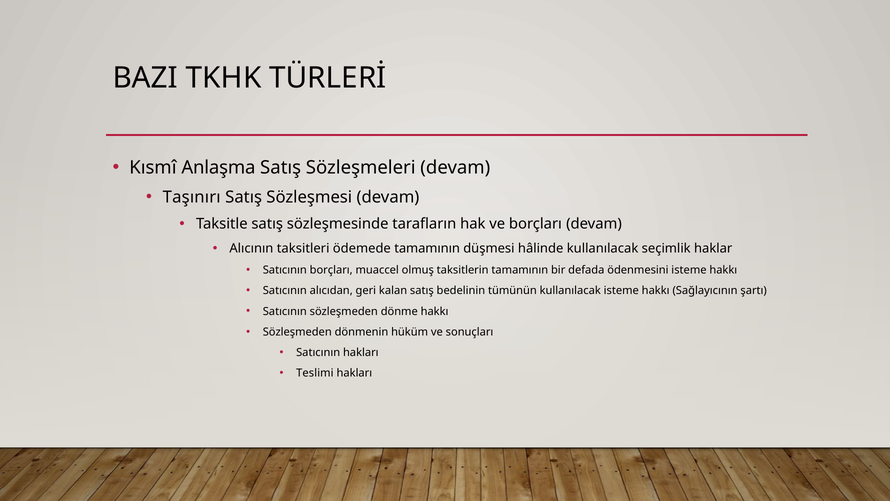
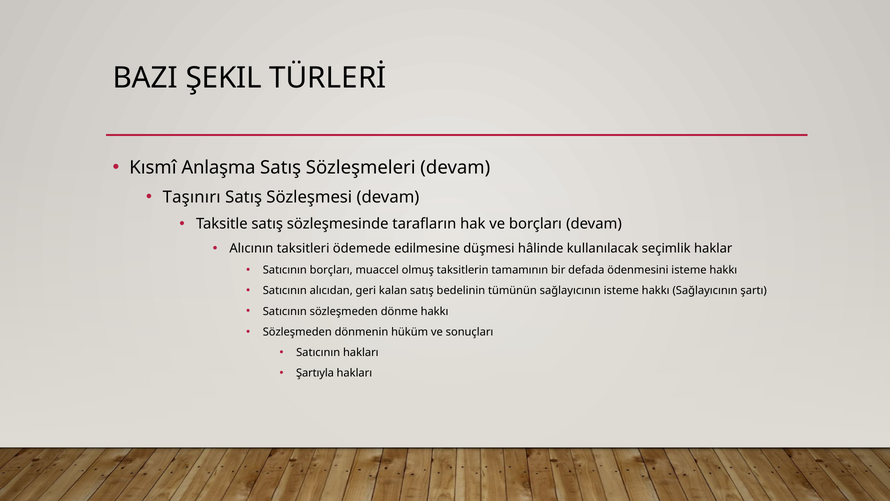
TKHK: TKHK -> ŞEKIL (224, 78)
ödemede tamamının: tamamının -> edilmesine (427, 248)
tümünün kullanılacak: kullanılacak -> sağlayıcının (570, 290)
Teslimi: Teslimi -> Şartıyla (315, 373)
